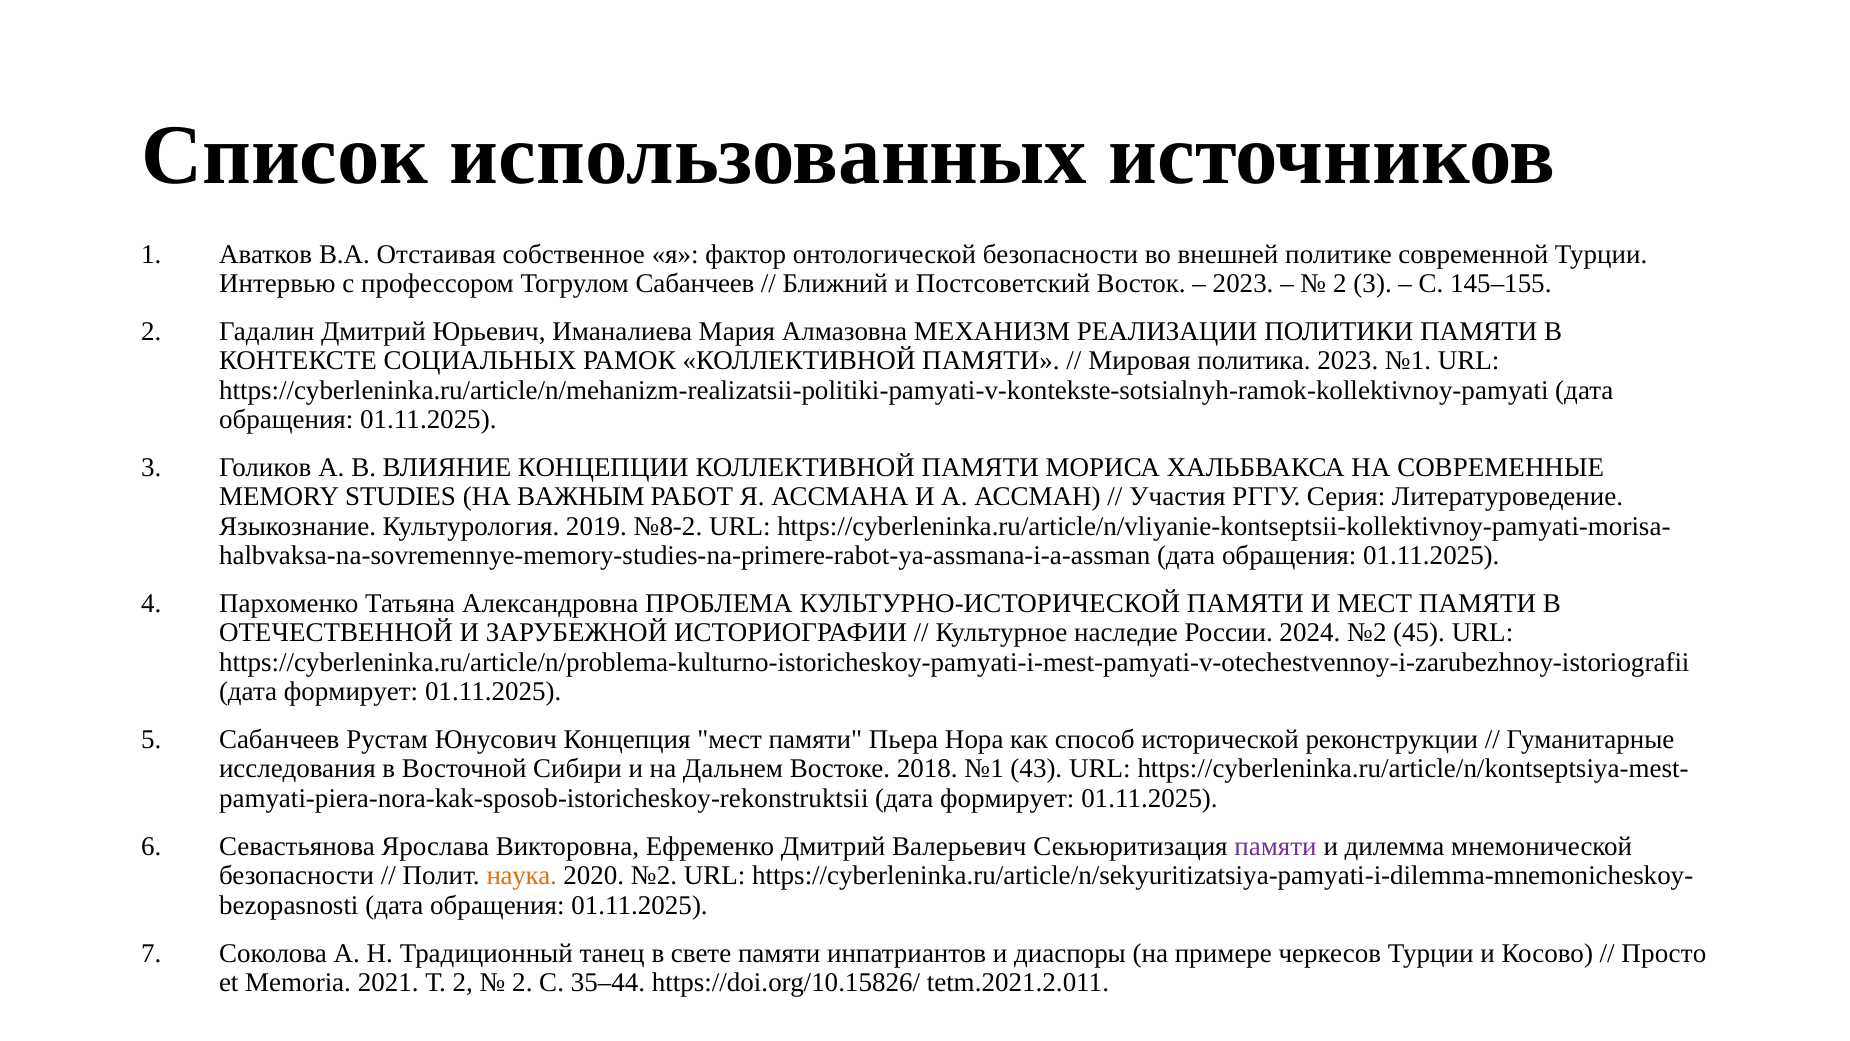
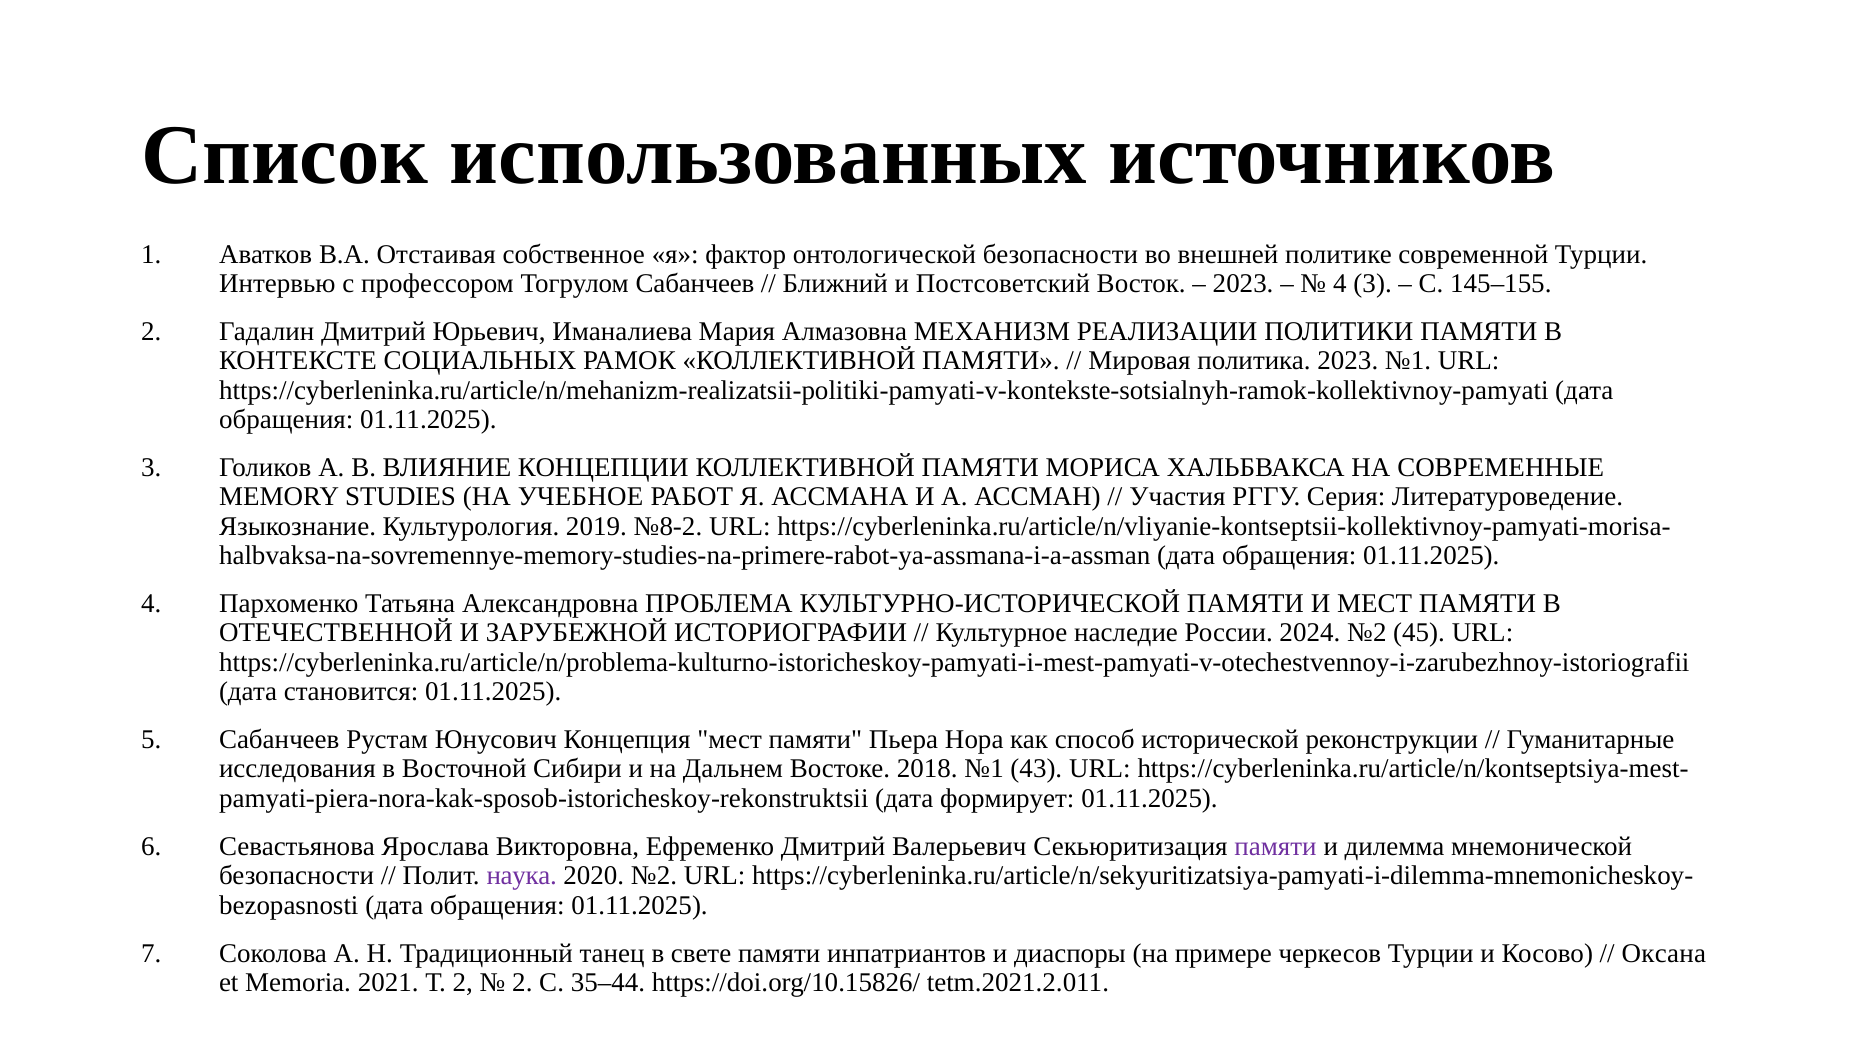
2: 2 -> 4 (1340, 283)
ВАЖНЫМ: ВАЖНЫМ -> УЧЕБНОЕ (581, 497)
формирует: формирует -> становится (351, 691)
наука colour: orange -> purple (522, 876)
Просто: Просто -> Оксана (1664, 953)
